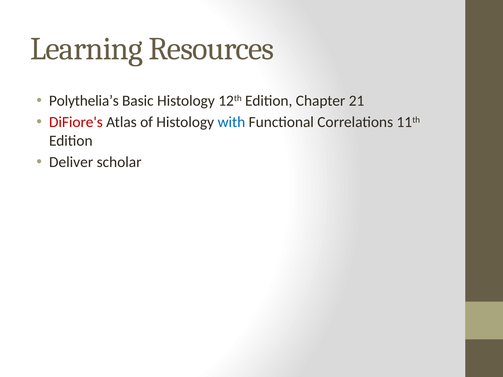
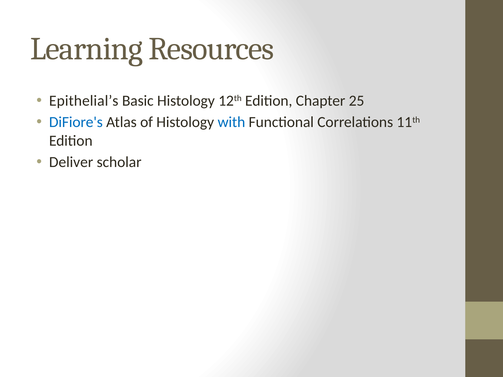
Polythelia’s: Polythelia’s -> Epithelial’s (84, 101)
21: 21 -> 25 (357, 101)
DiFiore's colour: red -> blue (76, 122)
